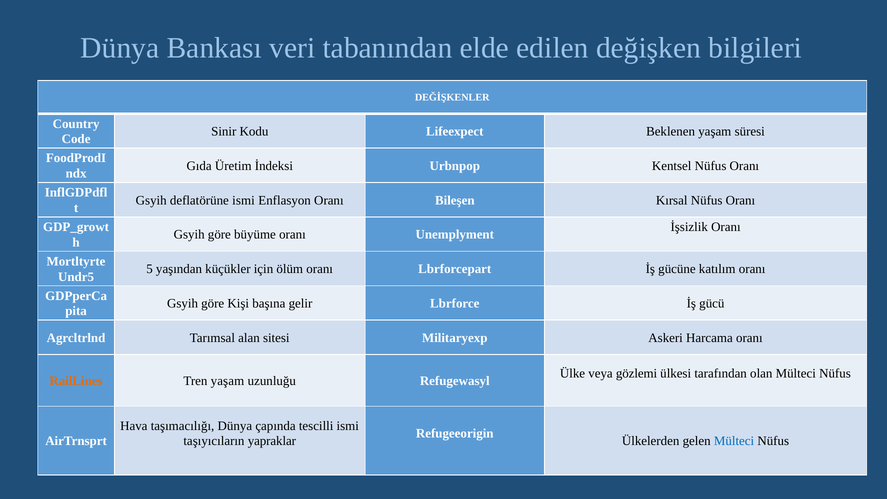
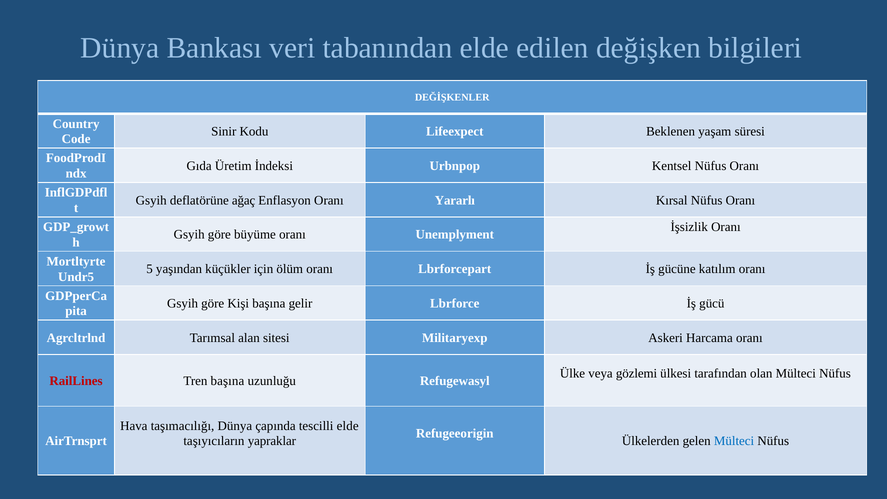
deflatörüne ismi: ismi -> ağaç (244, 200)
Bileşen: Bileşen -> Yararlı (455, 200)
RailLines colour: orange -> red (76, 381)
Tren yaşam: yaşam -> başına (227, 381)
tescilli ismi: ismi -> elde (348, 426)
